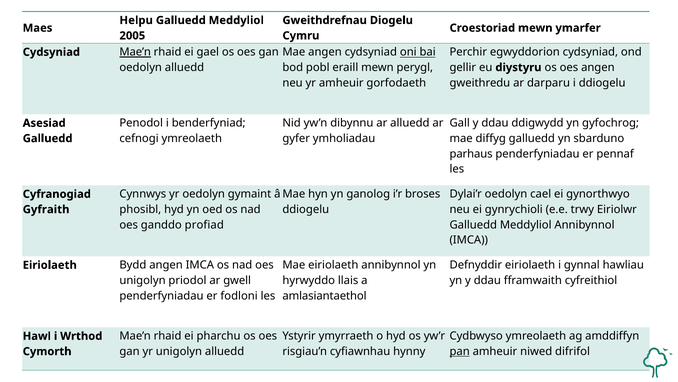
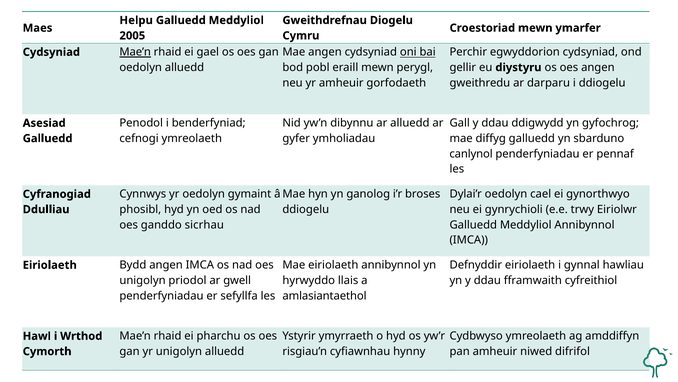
parhaus: parhaus -> canlynol (471, 154)
Gyfraith: Gyfraith -> Ddulliau (46, 209)
profiad: profiad -> sicrhau (204, 224)
fodloni: fodloni -> sefyllfa (239, 295)
pan underline: present -> none (460, 351)
